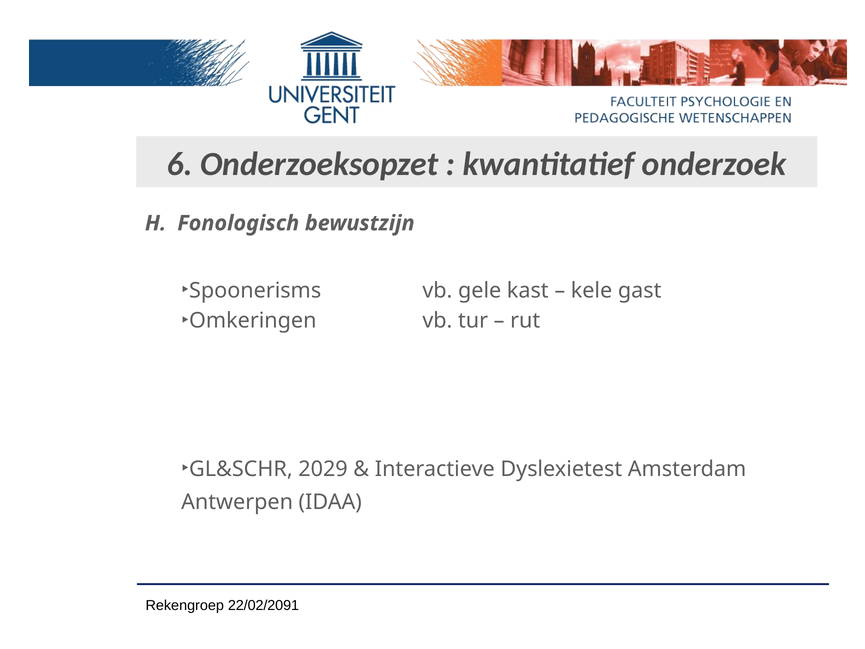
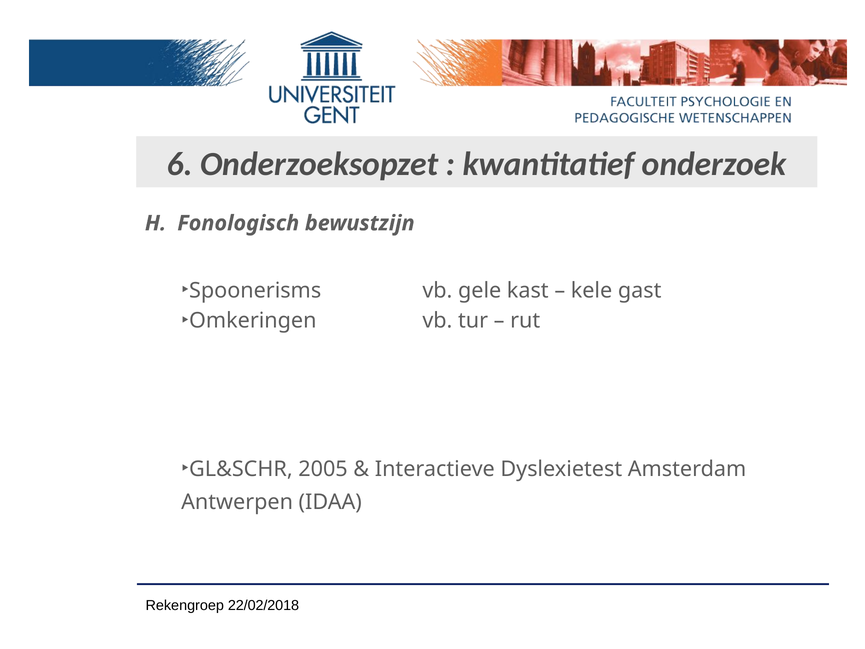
2029: 2029 -> 2005 (323, 469)
22/02/2091: 22/02/2091 -> 22/02/2018 (263, 605)
